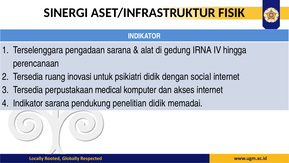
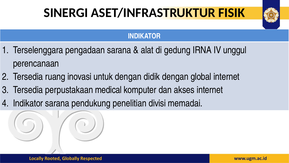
hingga: hingga -> unggul (235, 50)
untuk psikiatri: psikiatri -> dengan (128, 76)
social: social -> global (201, 76)
penelitian didik: didik -> divisi (157, 103)
